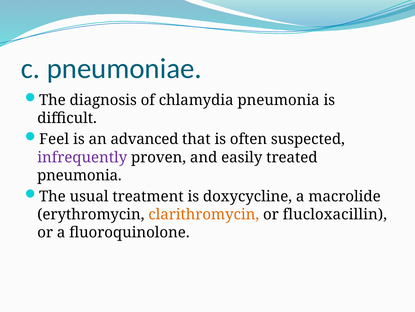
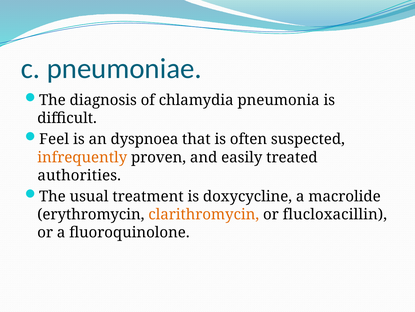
advanced: advanced -> dyspnoea (144, 139)
infrequently colour: purple -> orange (82, 157)
pneumonia: pneumonia -> authorities (79, 175)
